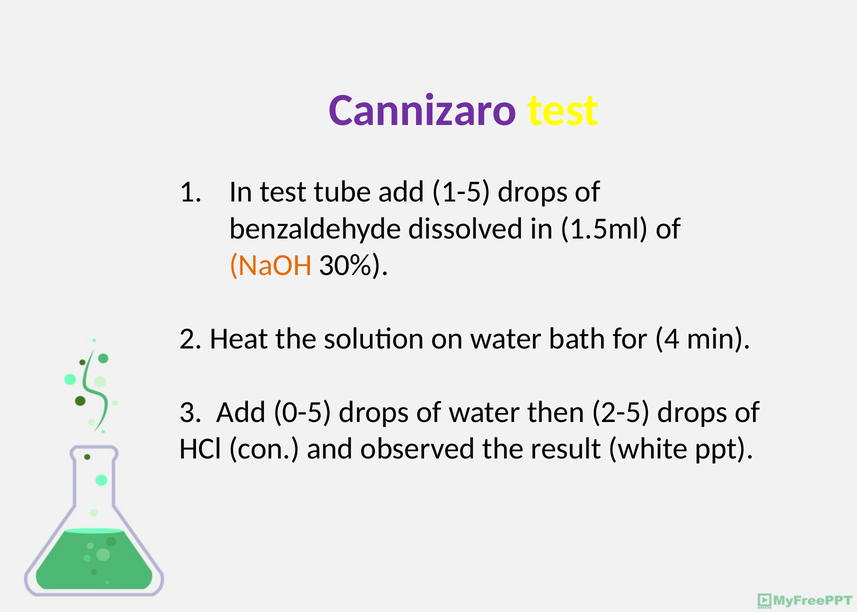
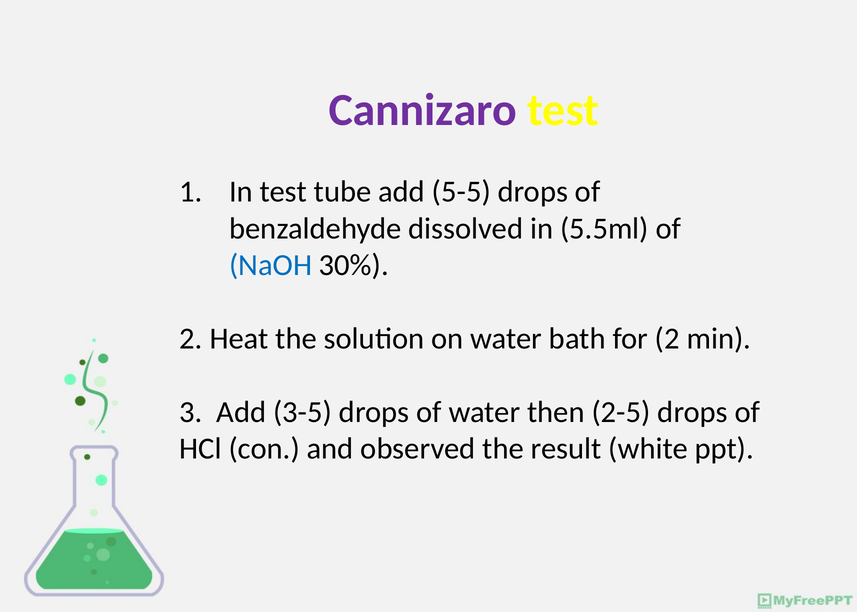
1-5: 1-5 -> 5-5 (461, 192)
1.5ml: 1.5ml -> 5.5ml (604, 229)
NaOH colour: orange -> blue (271, 265)
for 4: 4 -> 2 (667, 339)
0-5: 0-5 -> 3-5 (303, 412)
